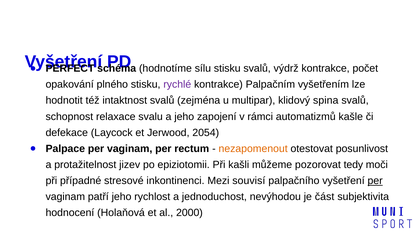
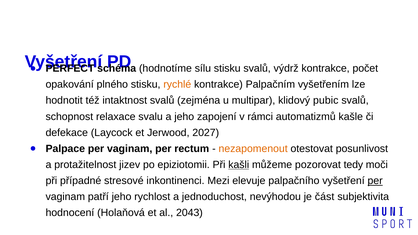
rychlé colour: purple -> orange (177, 85)
spina: spina -> pubic (326, 101)
2054: 2054 -> 2027 (206, 133)
kašli underline: none -> present (239, 165)
souvisí: souvisí -> elevuje (249, 181)
2000: 2000 -> 2043 (189, 213)
